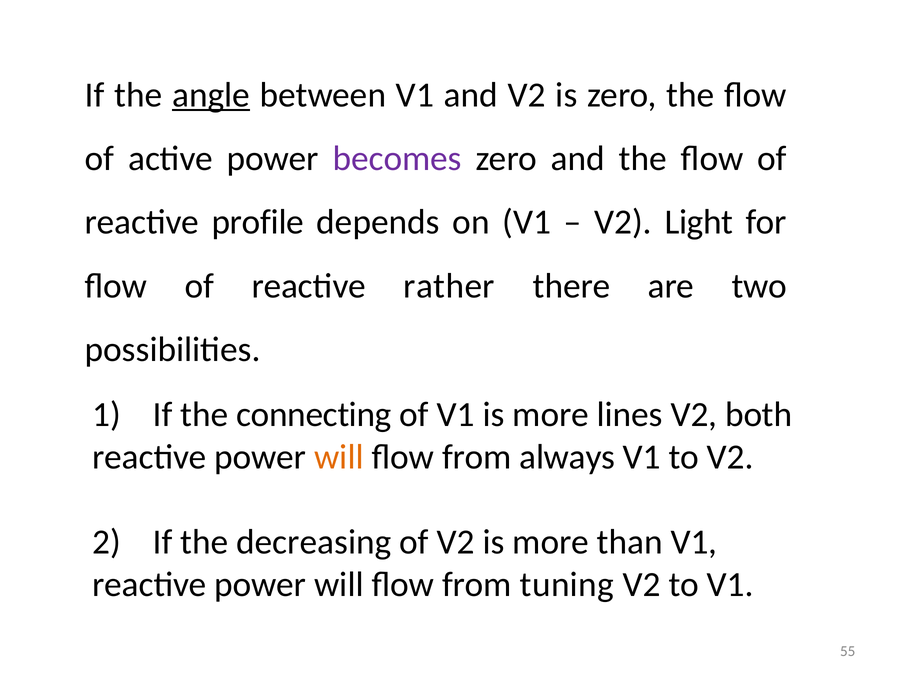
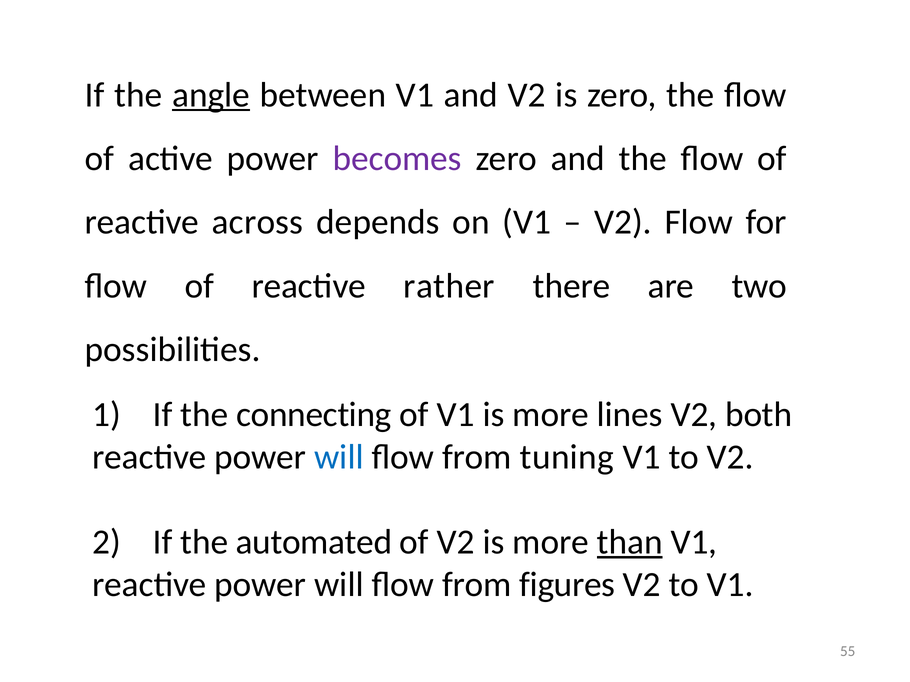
profile: profile -> across (257, 222)
V2 Light: Light -> Flow (699, 222)
will colour: orange -> blue (339, 457)
always: always -> tuning (567, 457)
decreasing: decreasing -> automated (314, 542)
than underline: none -> present (630, 542)
tuning: tuning -> figures (567, 585)
